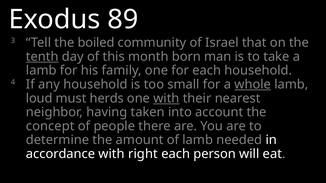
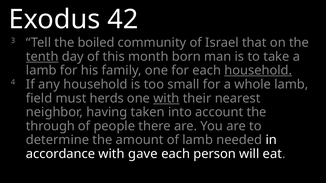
89: 89 -> 42 (123, 19)
household underline: none -> present (258, 71)
whole underline: present -> none (253, 85)
loud: loud -> field (39, 98)
concept: concept -> through (50, 126)
right: right -> gave (143, 154)
